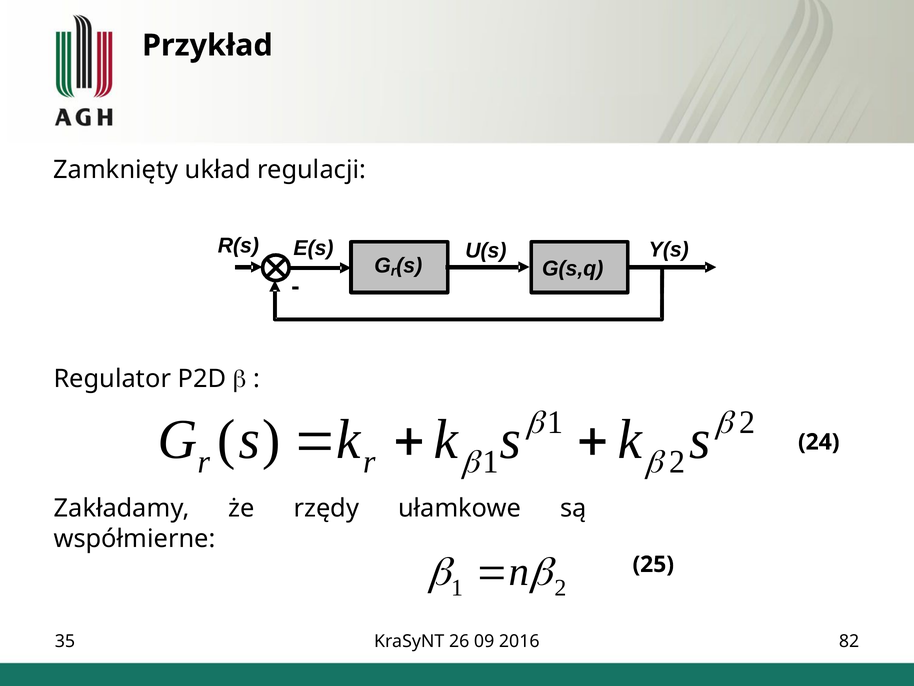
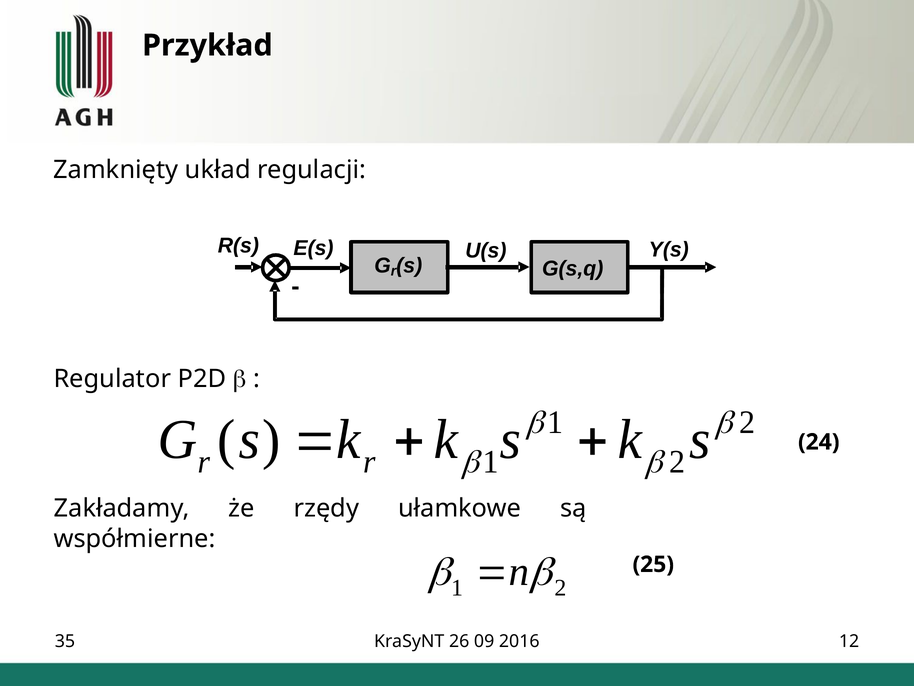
82: 82 -> 12 (849, 641)
